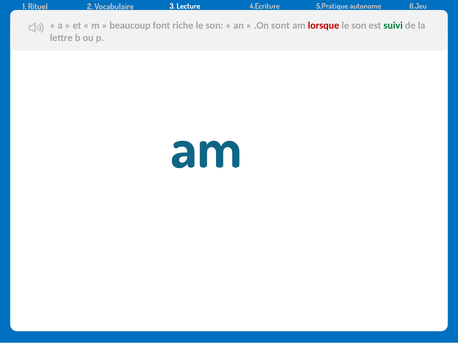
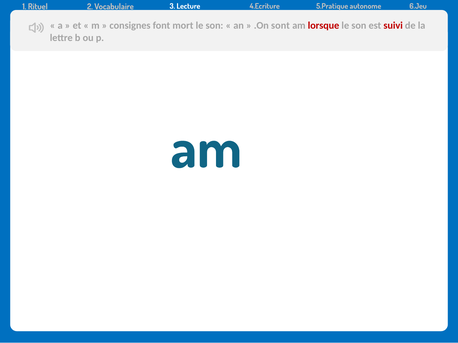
beaucoup: beaucoup -> consignes (130, 26)
riche: riche -> mort (183, 26)
suivi colour: green -> red (393, 26)
